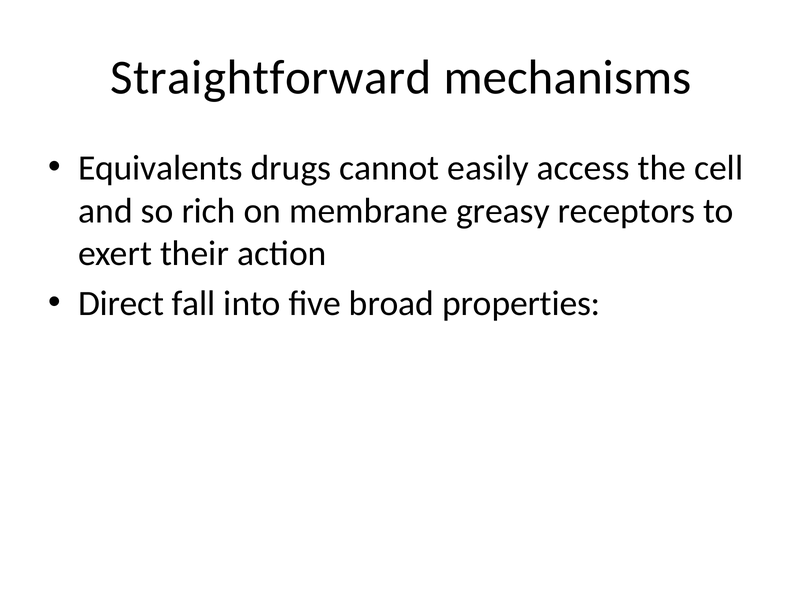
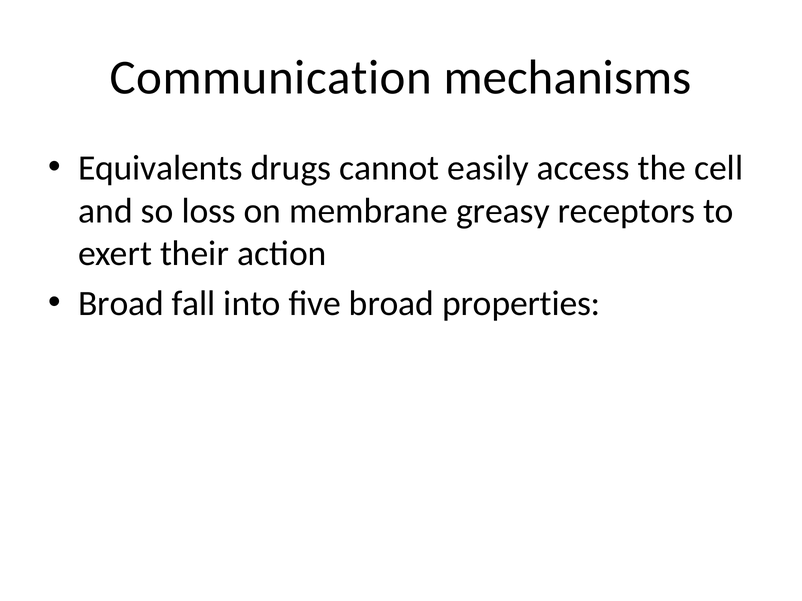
Straightforward: Straightforward -> Communication (271, 78)
rich: rich -> loss (209, 211)
Direct: Direct -> Broad (121, 304)
